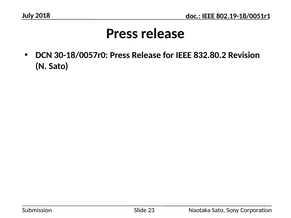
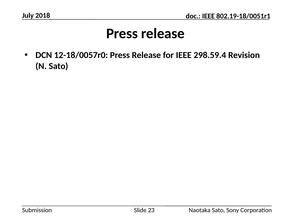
30-18/0057r0: 30-18/0057r0 -> 12-18/0057r0 (81, 55)
832.80.2: 832.80.2 -> 298.59.4 (210, 55)
